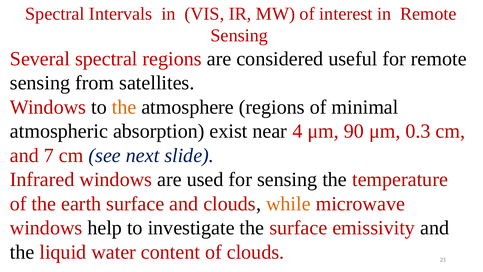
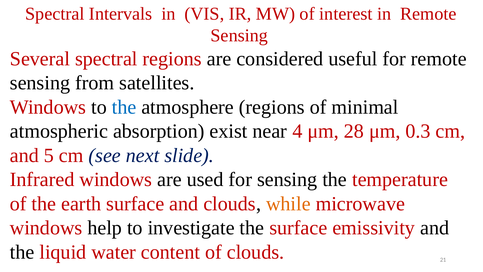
the colour: orange -> blue (124, 107)
90: 90 -> 28 (354, 131)
7: 7 -> 5 (49, 155)
